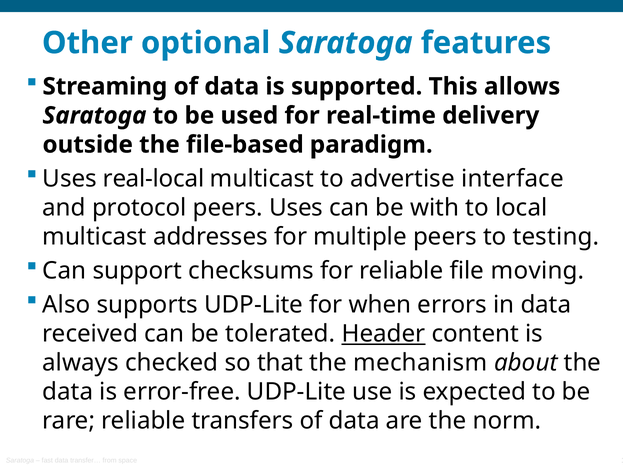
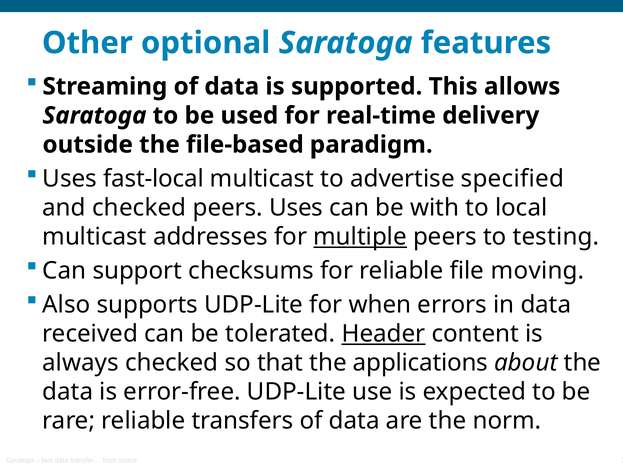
real-local: real-local -> fast-local (154, 179)
interface: interface -> specified (513, 179)
and protocol: protocol -> checked (139, 208)
multiple underline: none -> present (360, 237)
mechanism: mechanism -> applications (420, 363)
